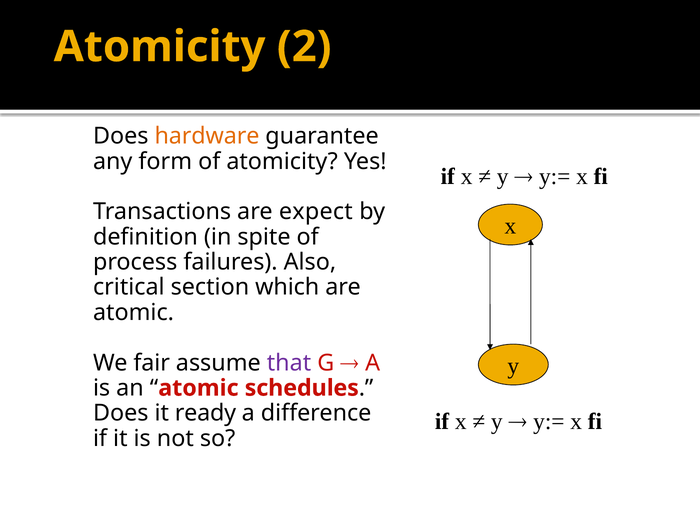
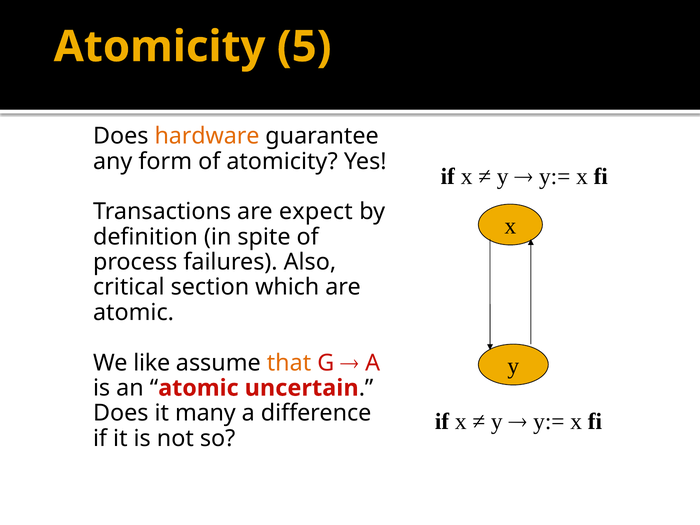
2: 2 -> 5 (304, 47)
fair: fair -> like (152, 363)
that colour: purple -> orange (289, 363)
schedules: schedules -> uncertain (302, 388)
ready: ready -> many (205, 413)
